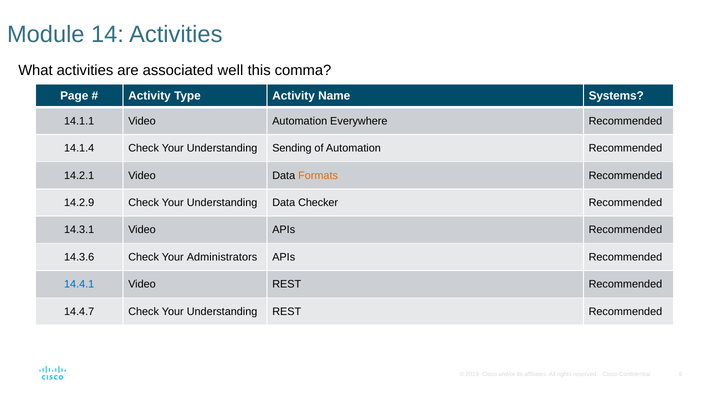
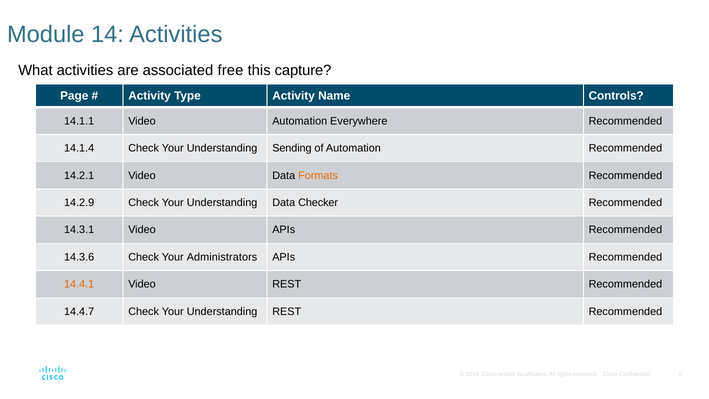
well: well -> free (230, 70)
comma: comma -> capture (303, 70)
Systems: Systems -> Controls (616, 96)
14.4.1 colour: blue -> orange (79, 284)
